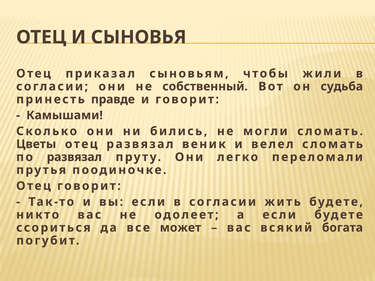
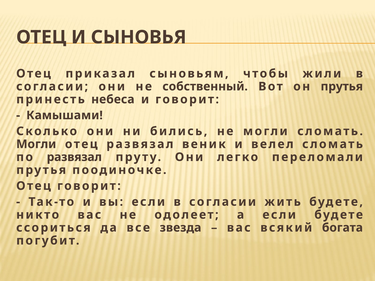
он судьба: судьба -> прутья (342, 87)
правде: правде -> небеса (113, 99)
Цветы: Цветы -> Могли (36, 144)
может: может -> звезда (180, 228)
